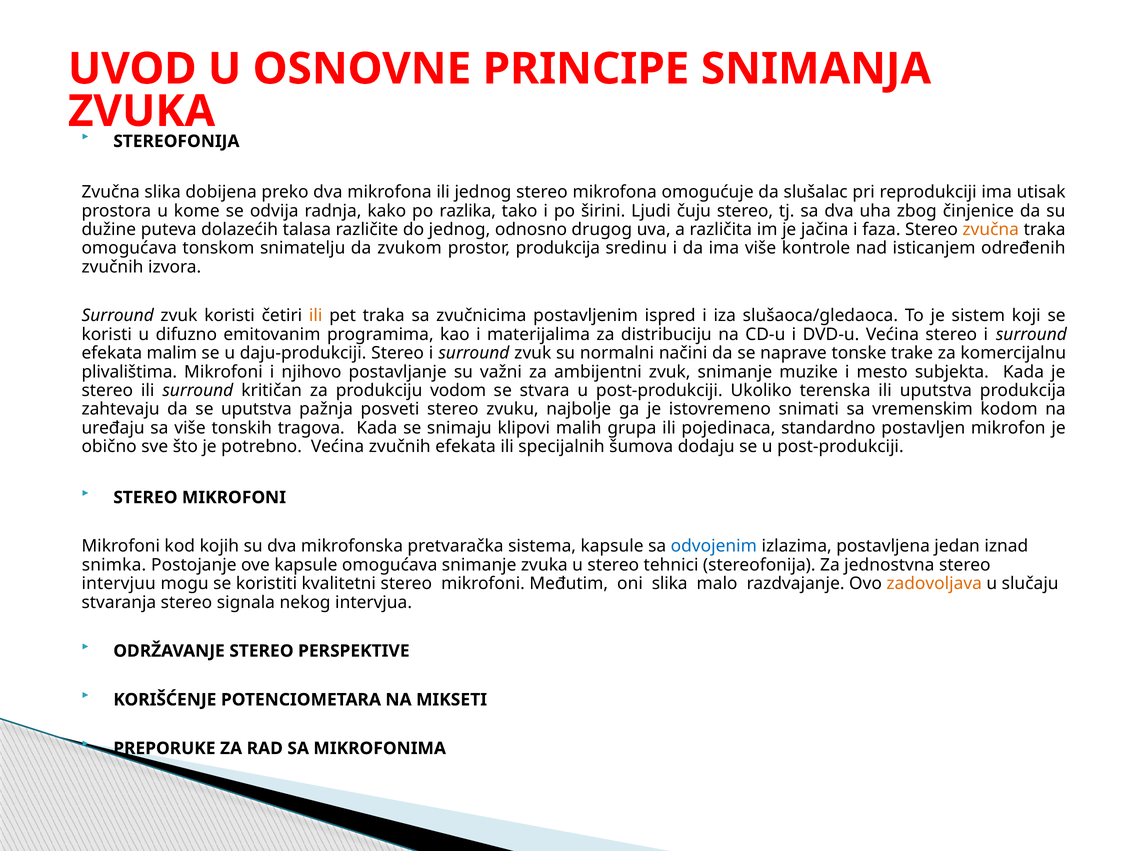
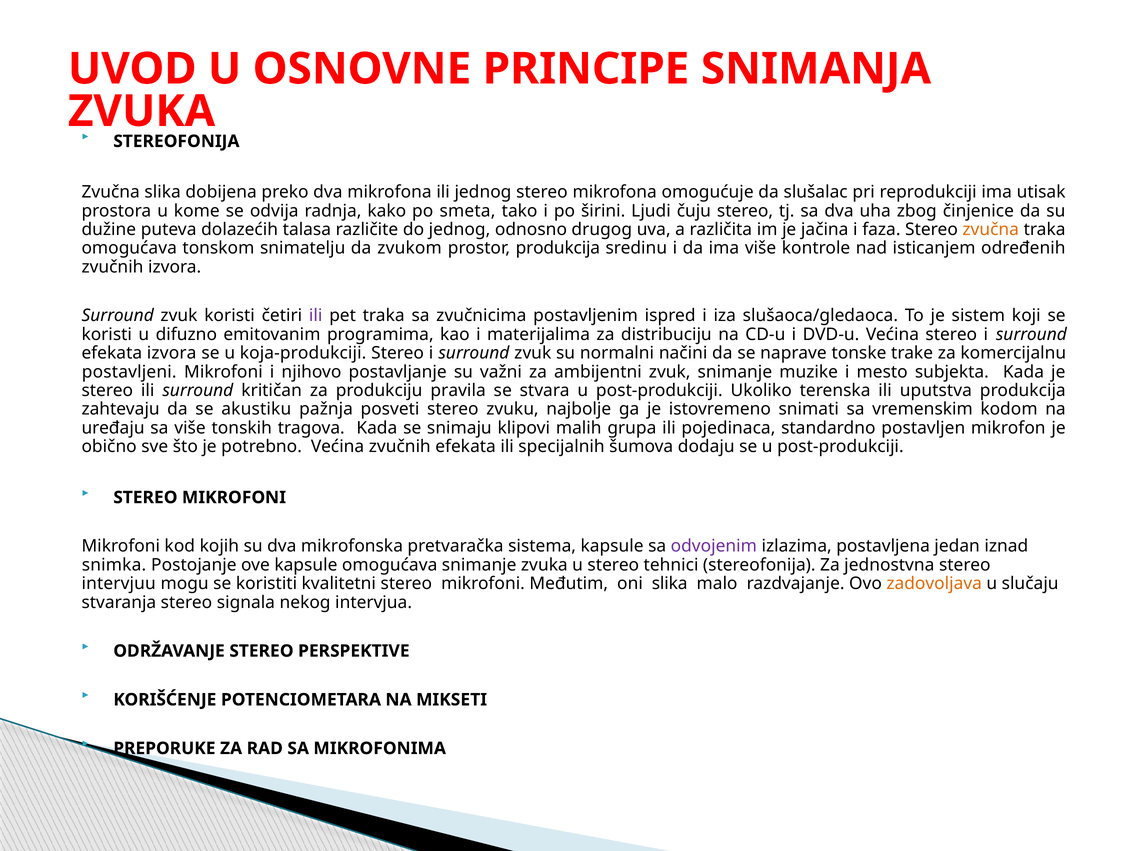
razlika: razlika -> smeta (468, 211)
ili colour: orange -> purple (316, 316)
efekata malim: malim -> izvora (172, 353)
daju-produkciji: daju-produkciji -> koja-produkciji (303, 353)
plivalištima: plivalištima -> postavljeni (129, 372)
vodom: vodom -> pravila (458, 391)
se uputstva: uputstva -> akustiku (256, 409)
odvojenim colour: blue -> purple (714, 546)
